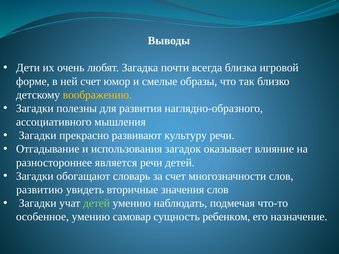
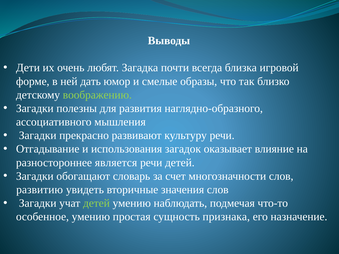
ней счет: счет -> дать (91, 81)
воображению colour: yellow -> light green (97, 95)
самовар: самовар -> простая (132, 217)
ребенком: ребенком -> признака (226, 217)
